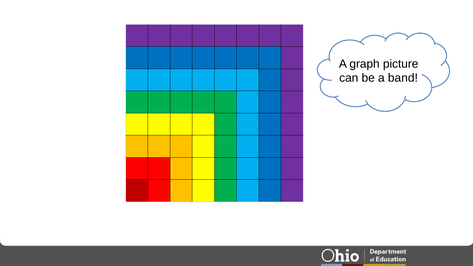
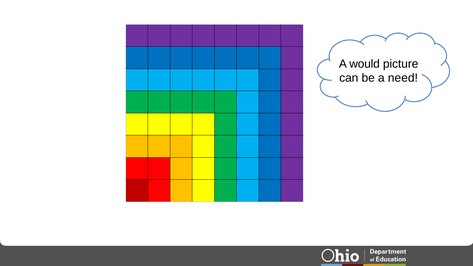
graph: graph -> would (365, 64)
band: band -> need (403, 78)
